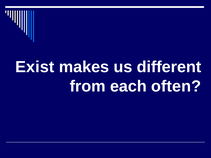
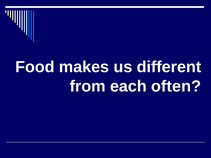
Exist: Exist -> Food (35, 67)
